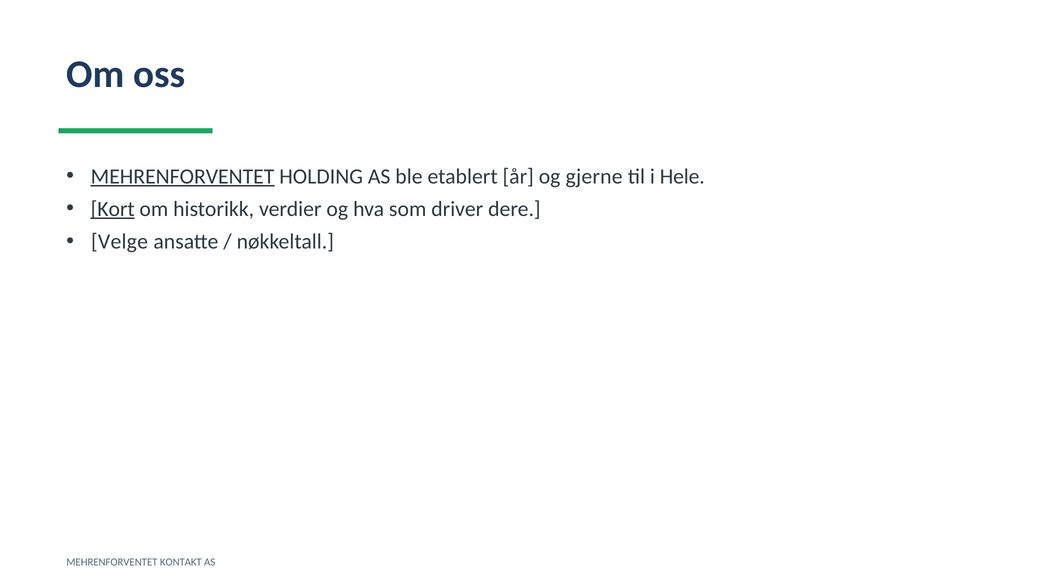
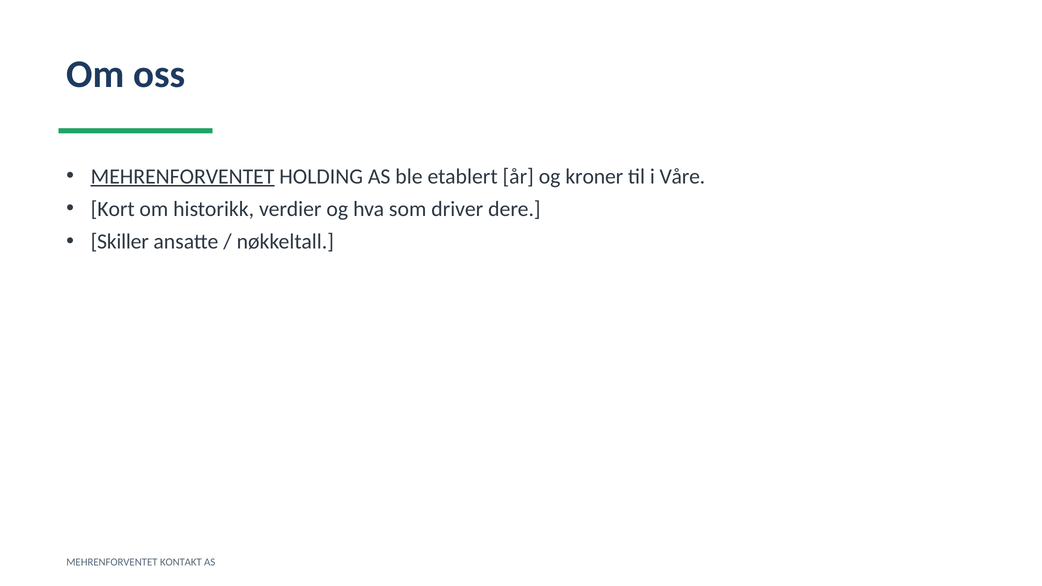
gjerne: gjerne -> kroner (594, 176)
Hele: Hele -> Våre (682, 176)
Kort underline: present -> none (113, 209)
Velge: Velge -> Skiller (120, 242)
